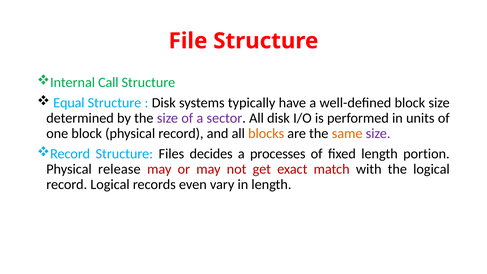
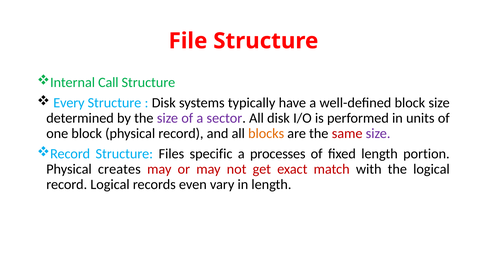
Equal: Equal -> Every (69, 103)
same colour: orange -> red (347, 133)
decides: decides -> specific (211, 154)
release: release -> creates (119, 169)
